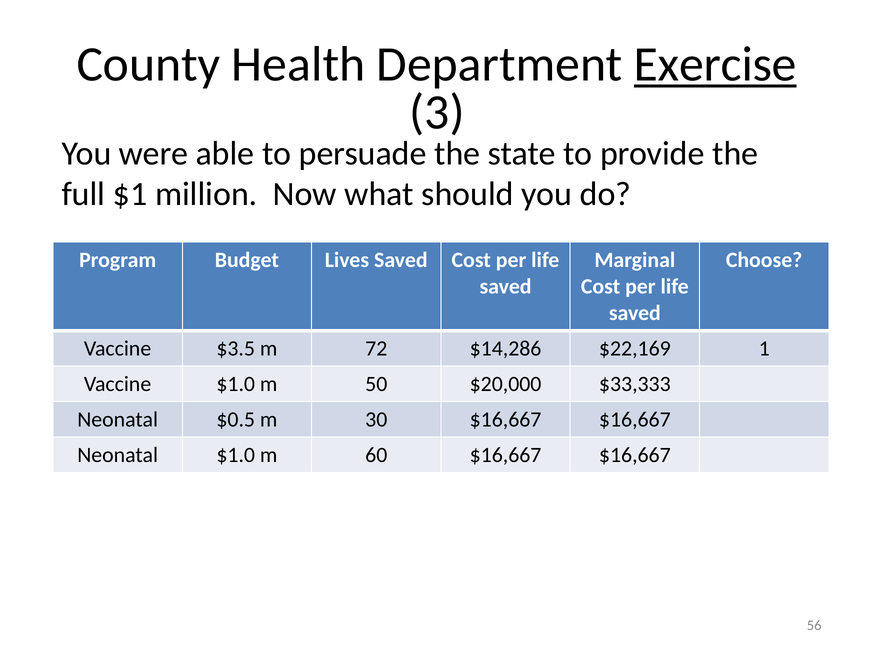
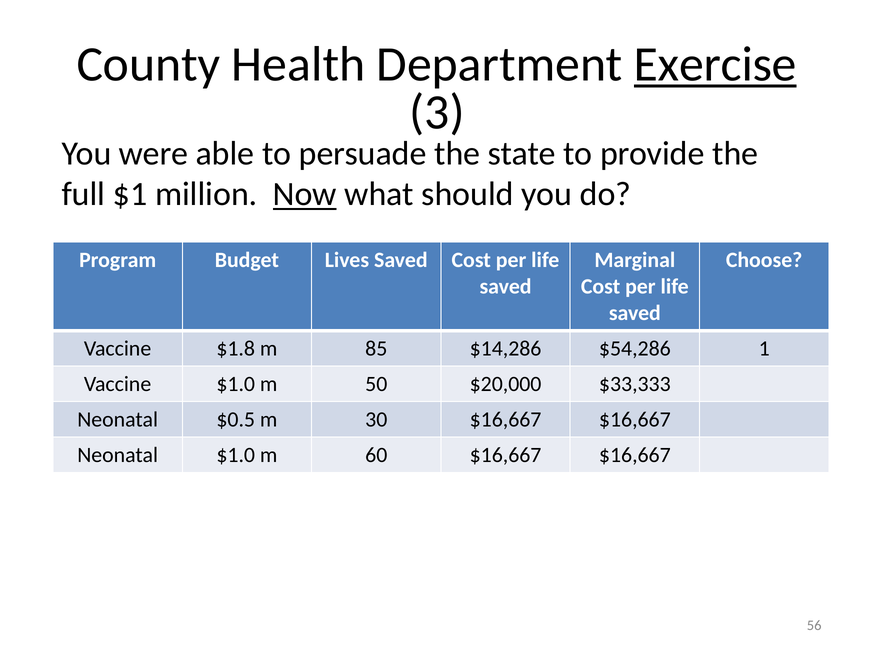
Now underline: none -> present (305, 194)
$3.5: $3.5 -> $1.8 (236, 349)
72: 72 -> 85 (376, 349)
$22,169: $22,169 -> $54,286 (635, 349)
